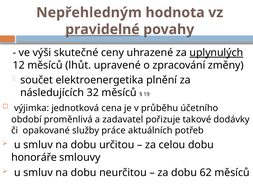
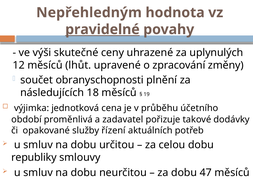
uplynulých underline: present -> none (216, 53)
elektroenergetika: elektroenergetika -> obranyschopnosti (100, 80)
32: 32 -> 18 (93, 92)
práce: práce -> řízení (114, 130)
honoráře: honoráře -> republiky (34, 157)
62: 62 -> 47 (206, 172)
